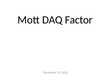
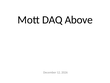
Factor: Factor -> Above (79, 20)
